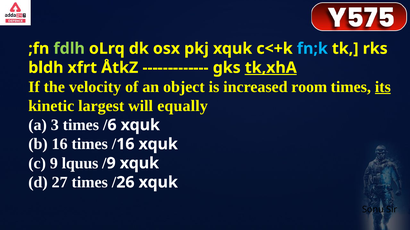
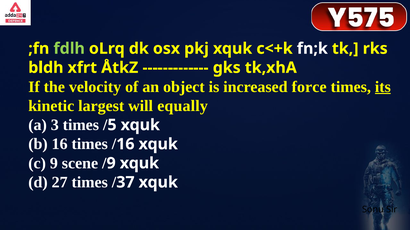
fn;k colour: light blue -> white (312, 49)
tk,xhA underline: present -> none (271, 68)
room: room -> force (309, 87)
6: 6 -> 5 (112, 125)
lquus: lquus -> scene (80, 164)
26: 26 -> 37 (125, 183)
